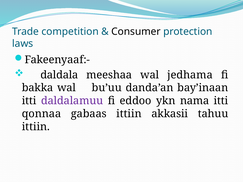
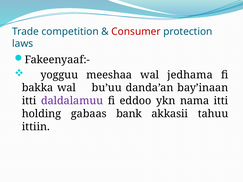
Consumer colour: black -> red (136, 32)
daldala: daldala -> yogguu (59, 75)
qonnaa: qonnaa -> holding (42, 114)
gabaas ittiin: ittiin -> bank (129, 114)
